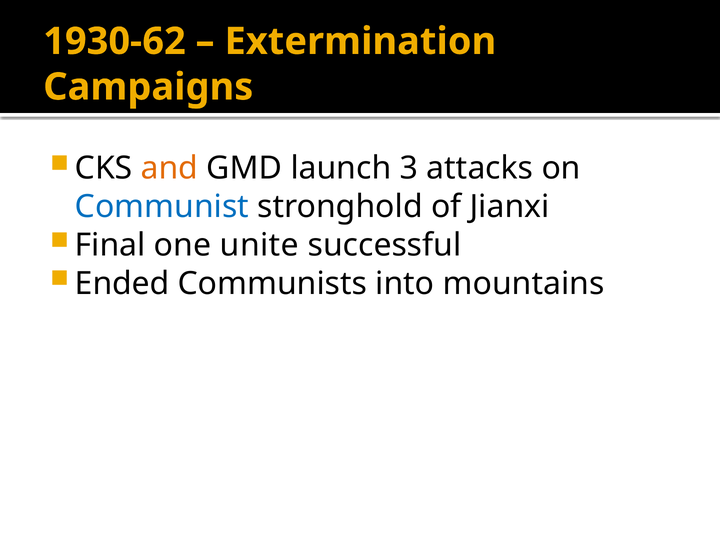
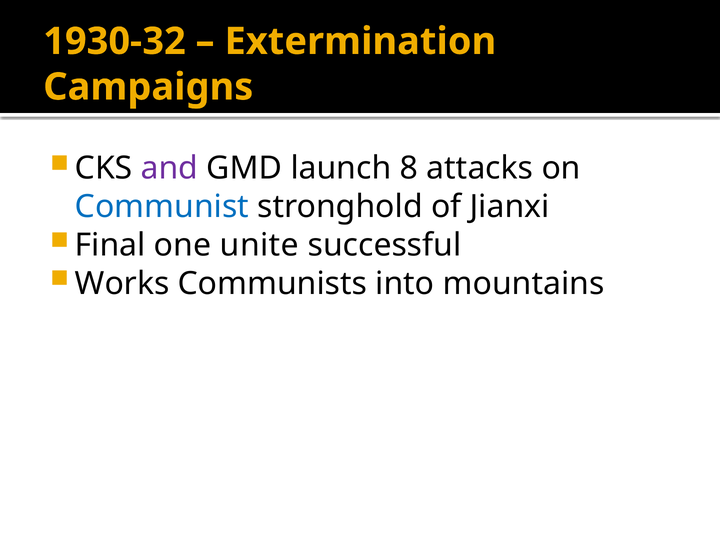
1930-62: 1930-62 -> 1930-32 (114, 41)
and colour: orange -> purple (169, 168)
3: 3 -> 8 (409, 168)
Ended: Ended -> Works (122, 284)
